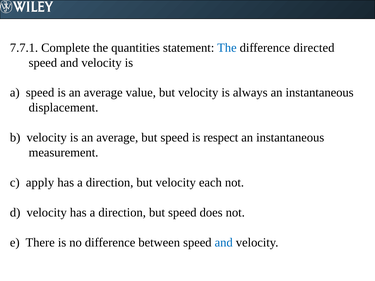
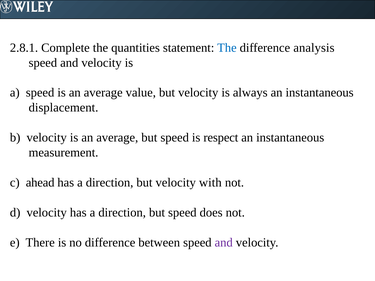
7.7.1: 7.7.1 -> 2.8.1 (24, 48)
directed: directed -> analysis (314, 48)
apply: apply -> ahead (40, 183)
each: each -> with (210, 183)
and colour: blue -> purple (224, 243)
